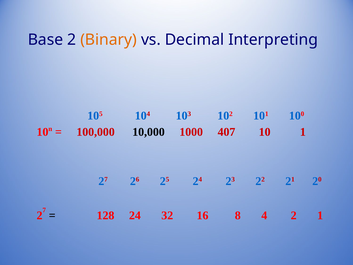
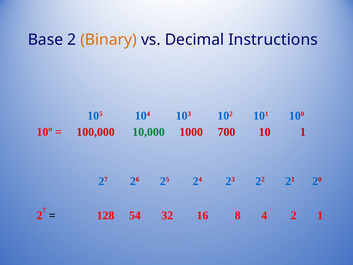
Interpreting: Interpreting -> Instructions (273, 40)
10,000 colour: black -> green (149, 132)
407: 407 -> 700 (226, 132)
128 24: 24 -> 54 (135, 215)
